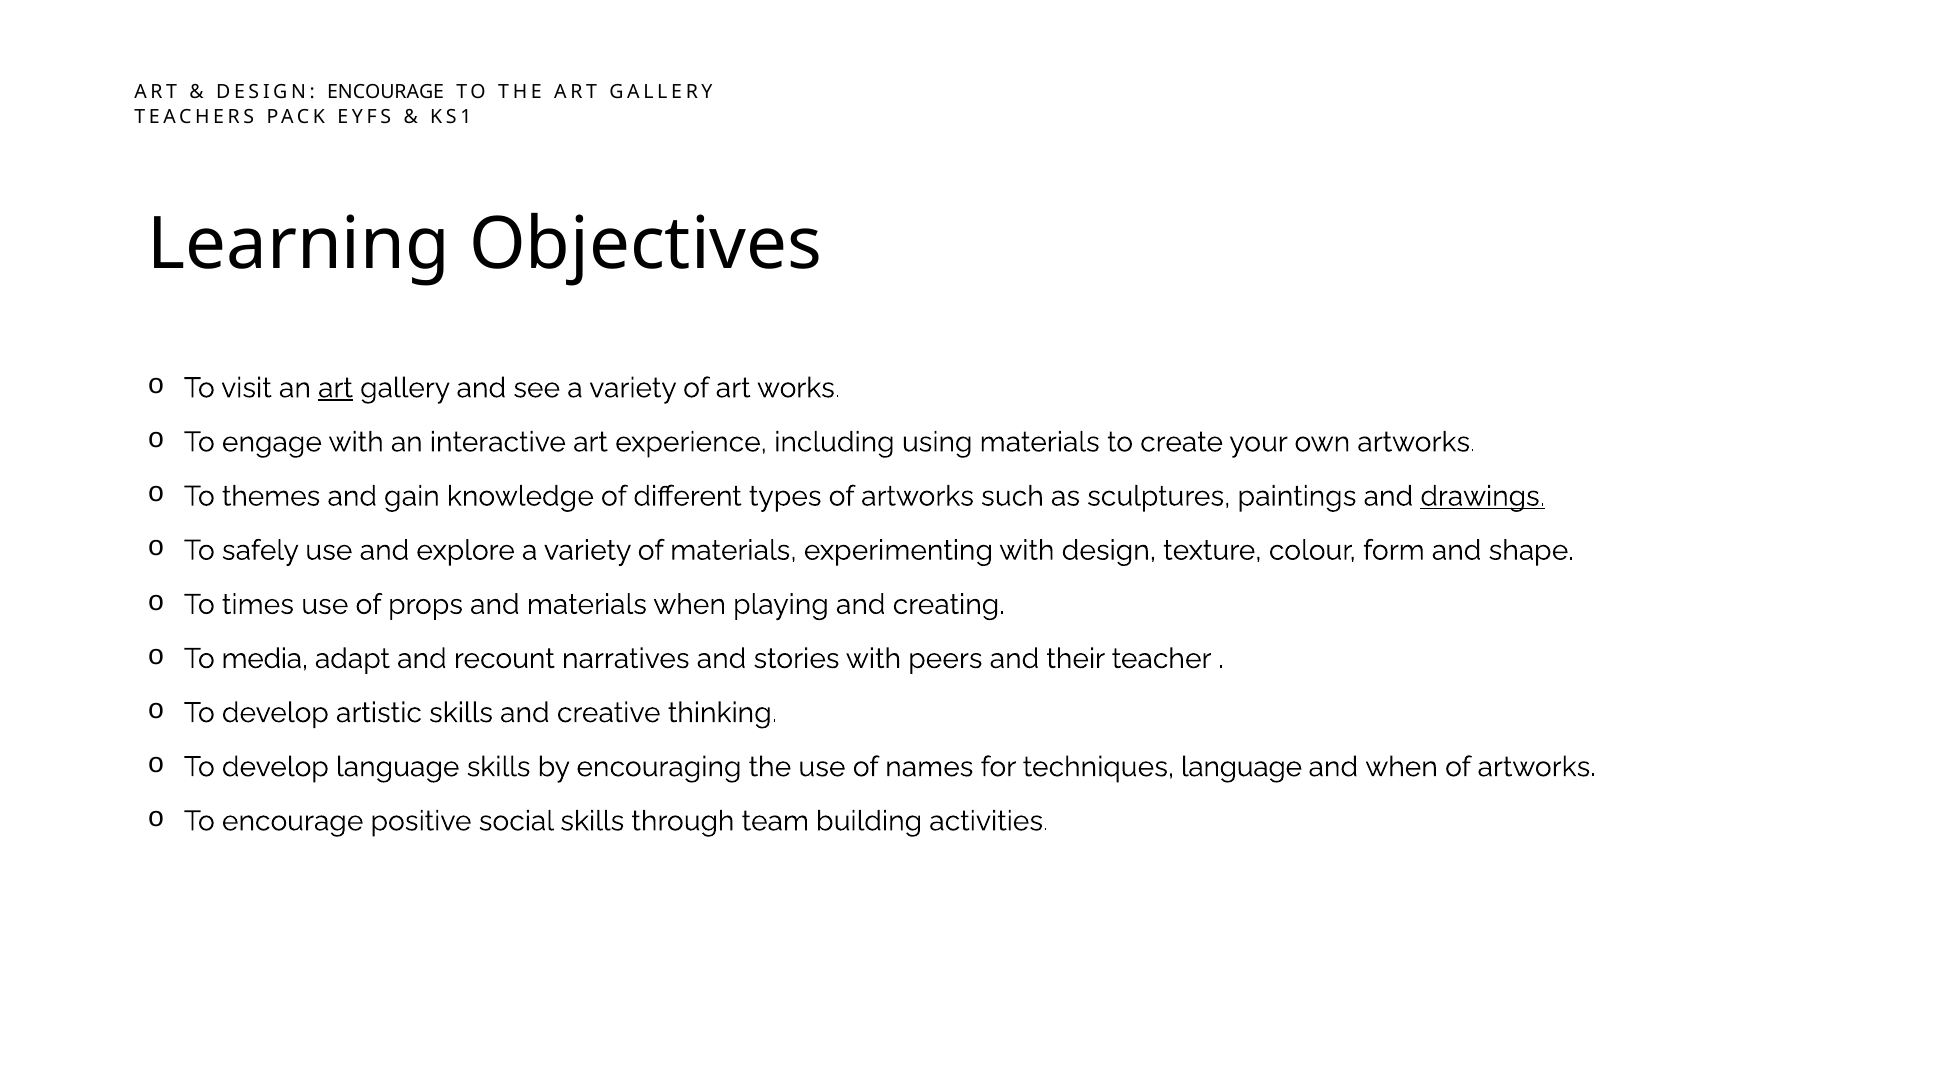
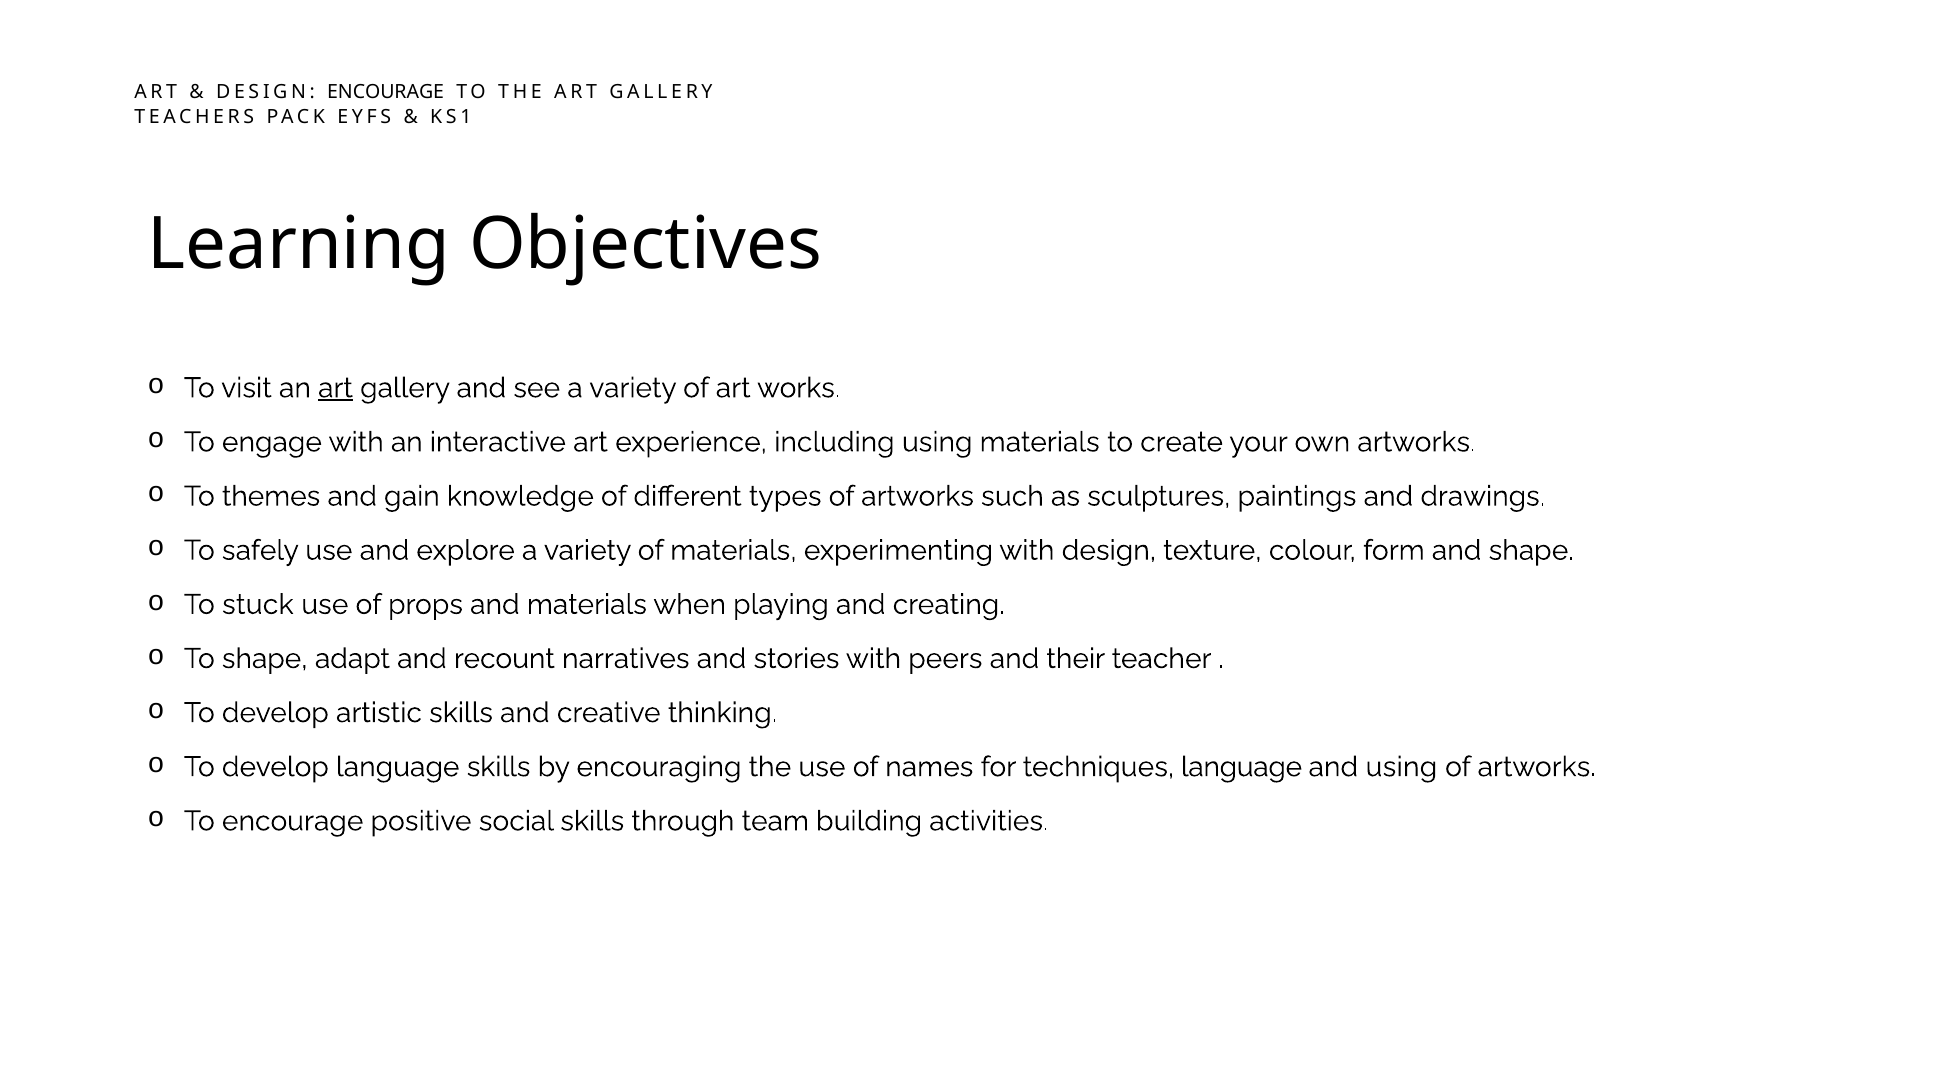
drawings underline: present -> none (1483, 496)
times: times -> stuck (258, 605)
To media: media -> shape (265, 659)
and when: when -> using (1401, 767)
